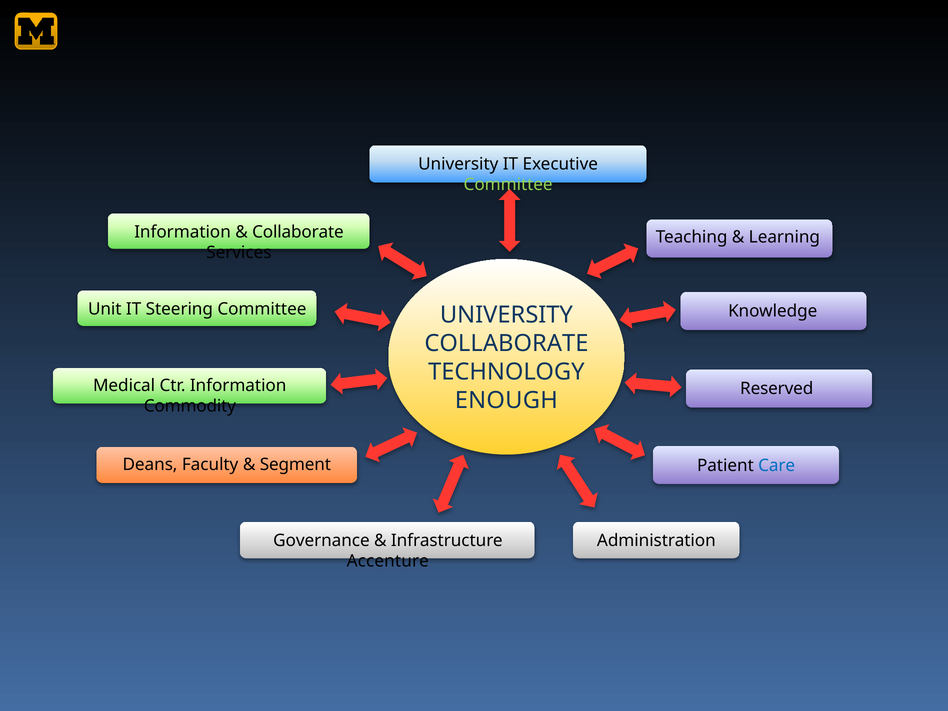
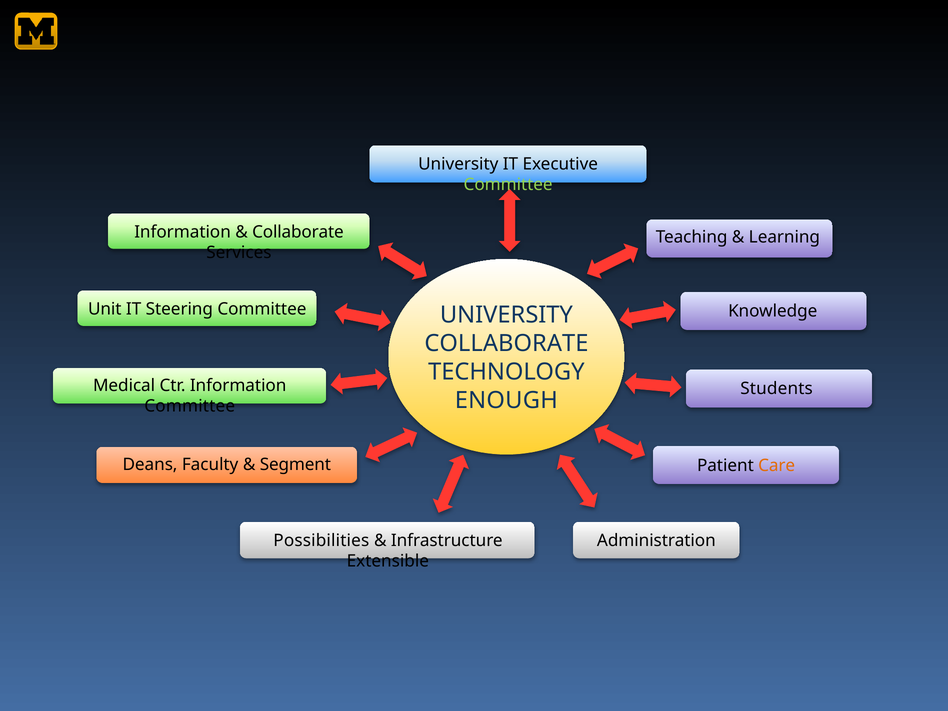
Reserved: Reserved -> Students (777, 389)
Commodity: Commodity -> Committee (190, 406)
Care colour: blue -> orange (777, 466)
Governance: Governance -> Possibilities (321, 541)
Accenture: Accenture -> Extensible (388, 561)
